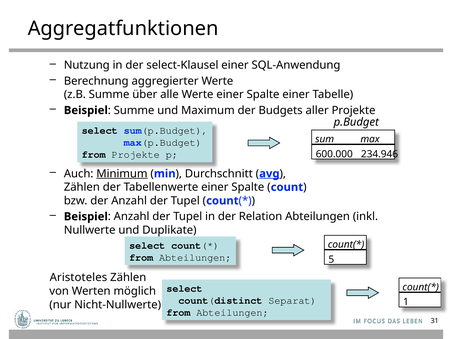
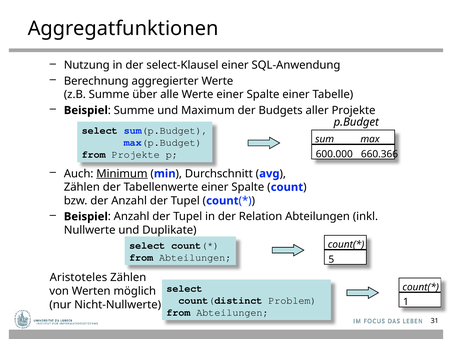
234.946: 234.946 -> 660.366 (380, 154)
avg underline: present -> none (269, 174)
Separat: Separat -> Problem (292, 301)
